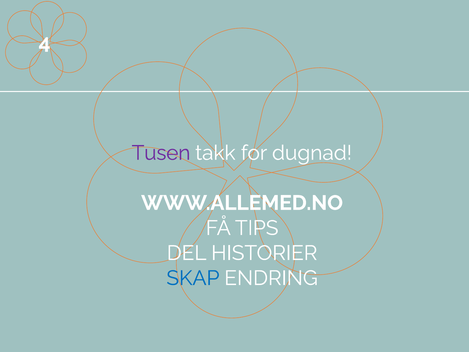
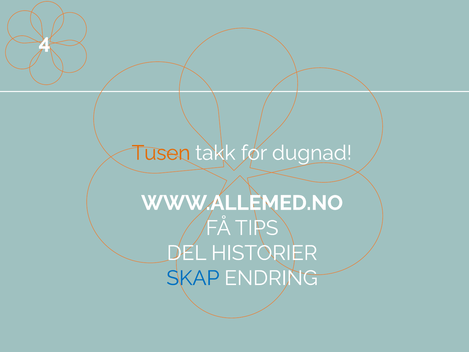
Tusen colour: purple -> orange (161, 153)
